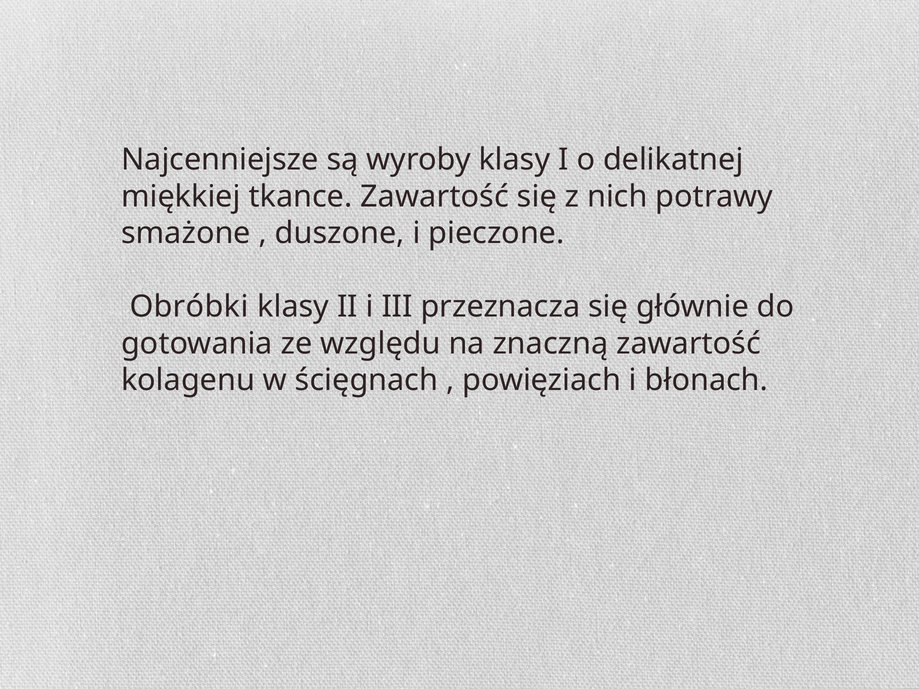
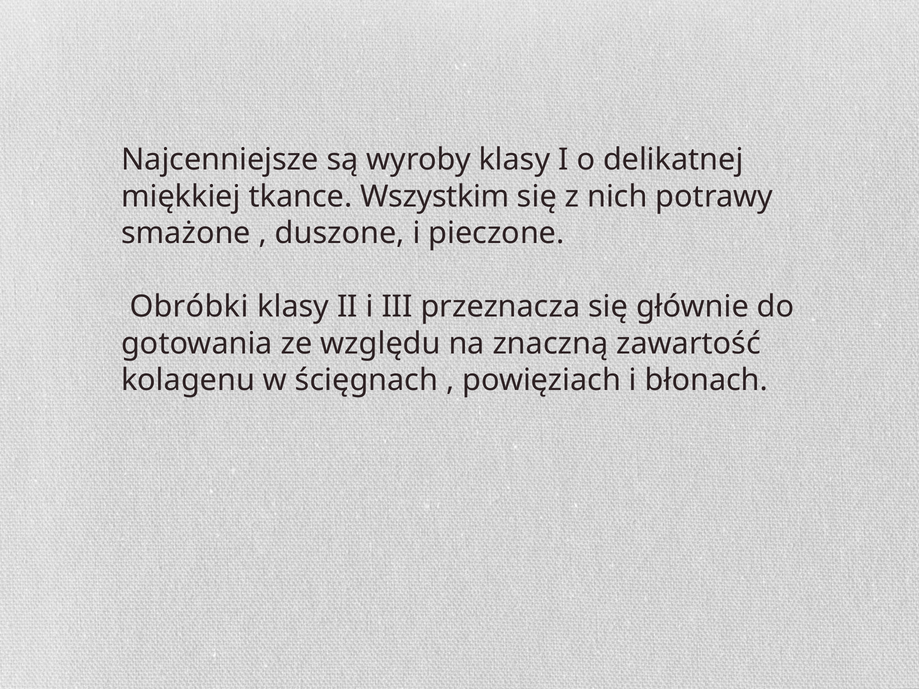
tkance Zawartość: Zawartość -> Wszystkim (435, 197)
